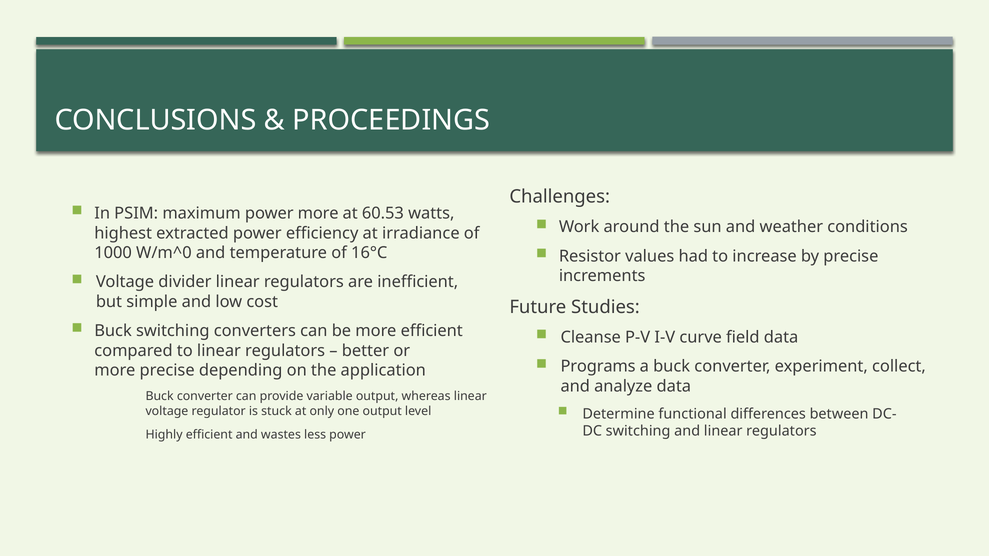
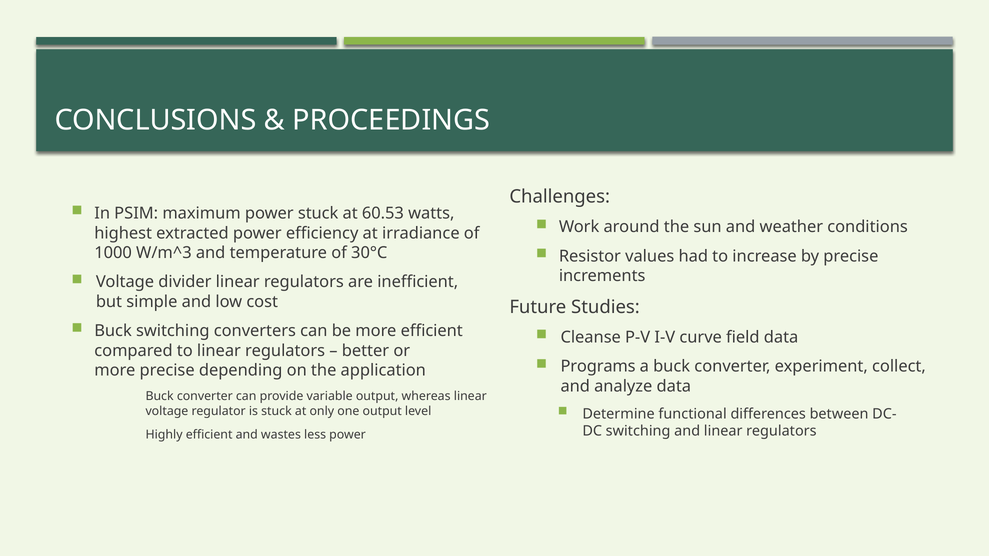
power more: more -> stuck (318, 213)
W/m^0: W/m^0 -> W/m^3 (164, 253)
16°C: 16°C -> 30°C (369, 253)
